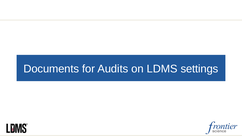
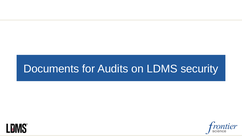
settings: settings -> security (199, 69)
